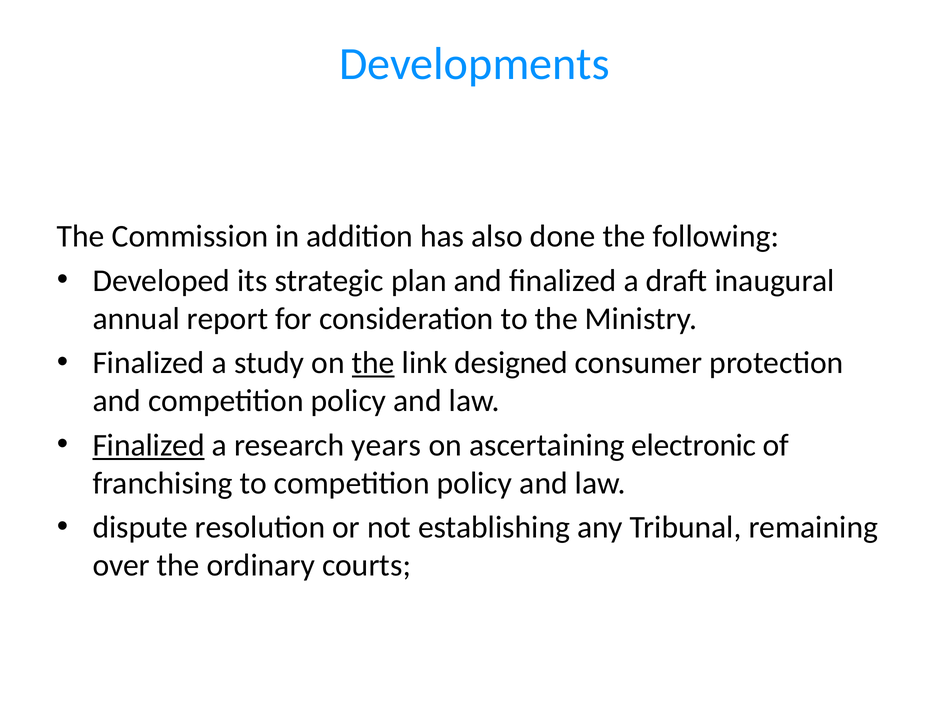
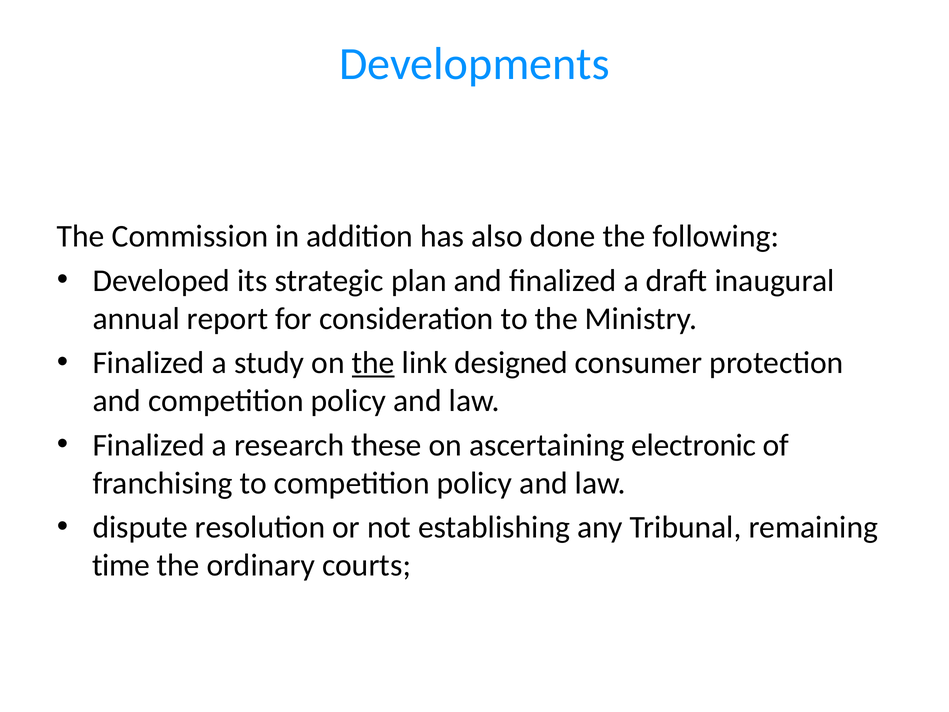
Finalized underline: present -> none (149, 445)
years: years -> these (386, 445)
over: over -> time (121, 565)
